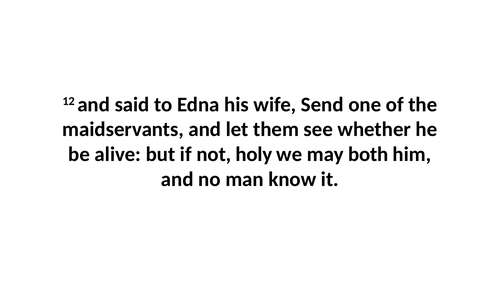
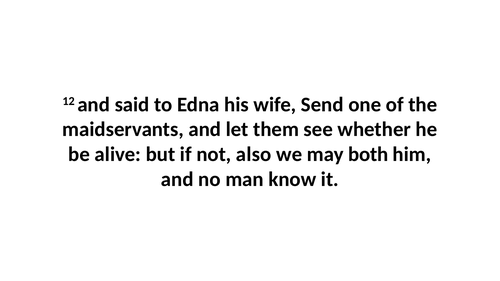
holy: holy -> also (254, 155)
